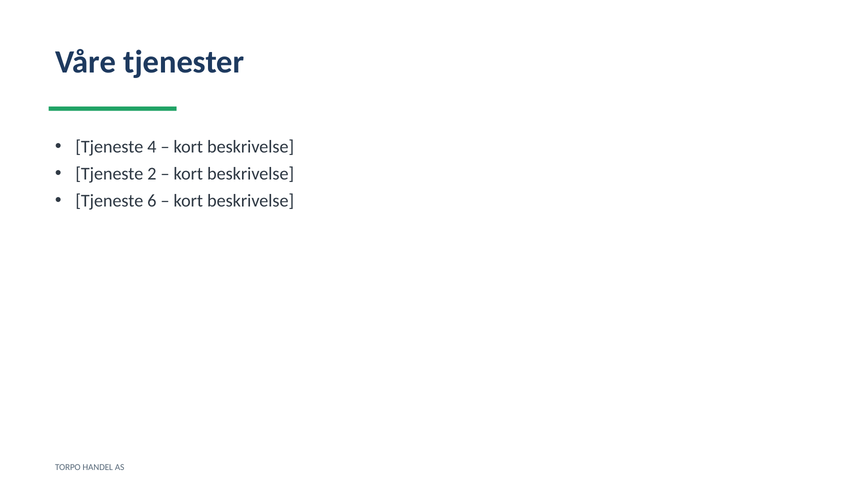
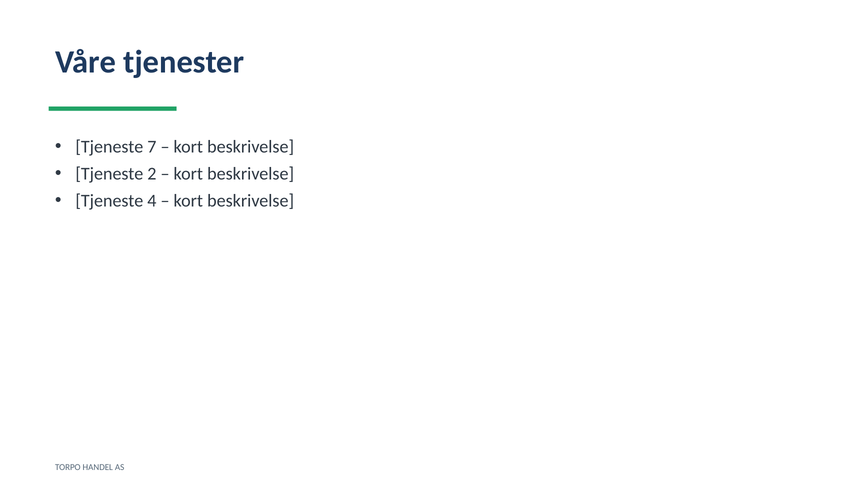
4: 4 -> 7 (152, 147)
6: 6 -> 4 (152, 201)
